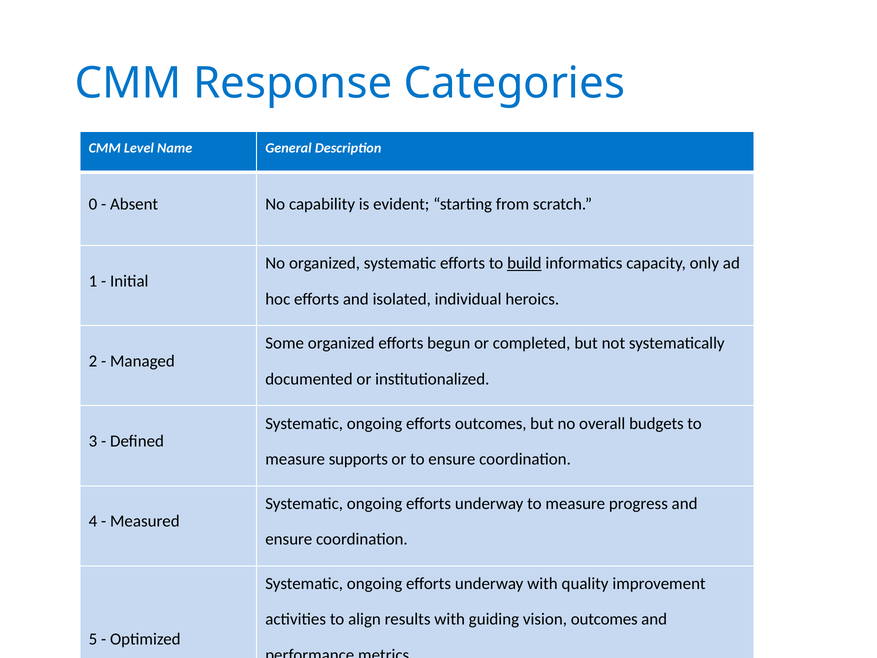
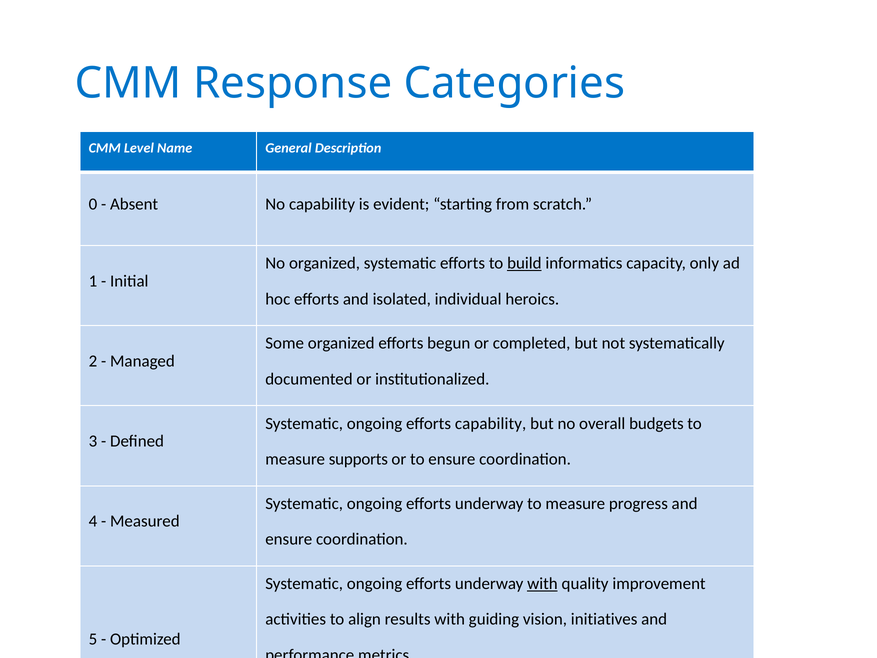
efforts outcomes: outcomes -> capability (491, 423)
with underline: none -> present (542, 583)
vision outcomes: outcomes -> initiatives (604, 619)
